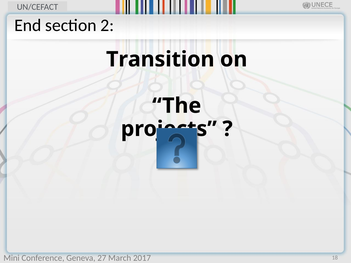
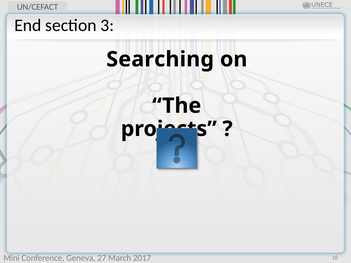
2: 2 -> 3 (107, 25)
Transition: Transition -> Searching (160, 59)
